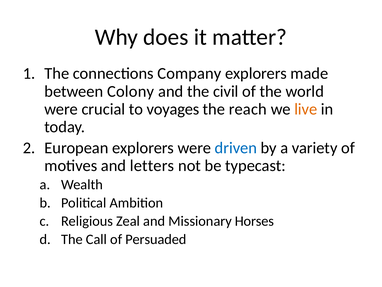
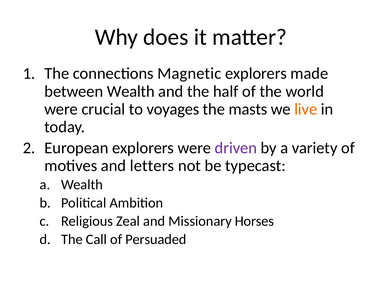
Company: Company -> Magnetic (189, 73)
between Colony: Colony -> Wealth (131, 91)
civil: civil -> half (226, 91)
reach: reach -> masts (248, 109)
driven colour: blue -> purple (236, 148)
